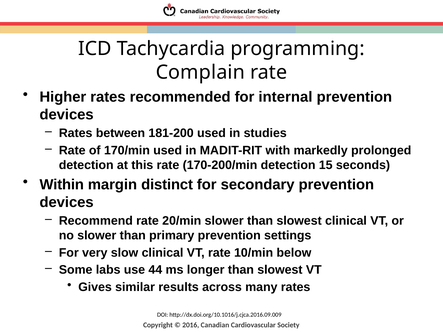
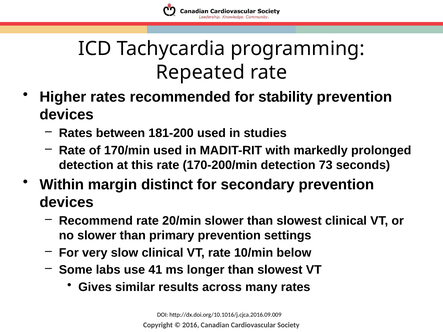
Complain: Complain -> Repeated (200, 72)
internal: internal -> stability (286, 97)
15: 15 -> 73 (326, 165)
44: 44 -> 41 (155, 270)
